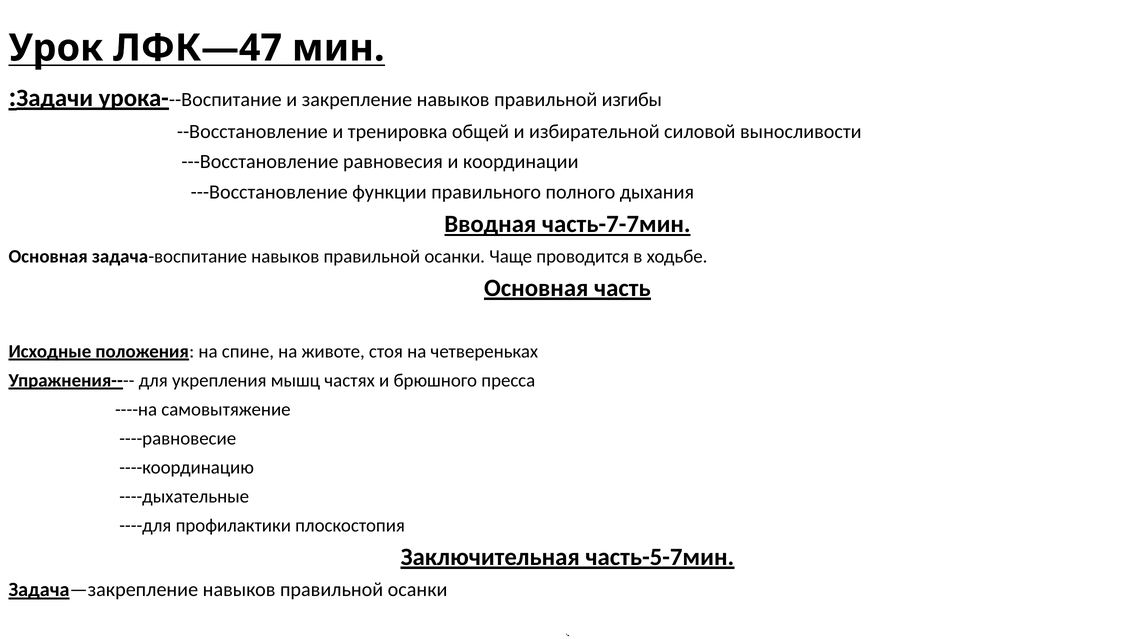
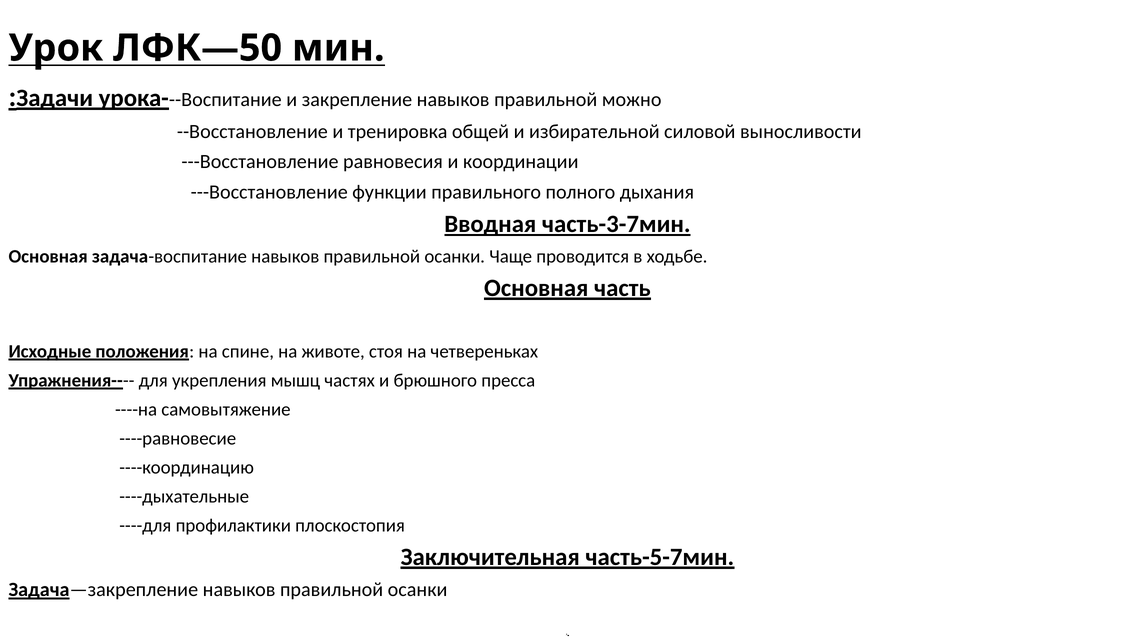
ЛФК—47: ЛФК—47 -> ЛФК—50 (198, 48)
изгибы: изгибы -> можно (632, 100)
часть-7-7мин: часть-7-7мин -> часть-3-7мин (616, 224)
